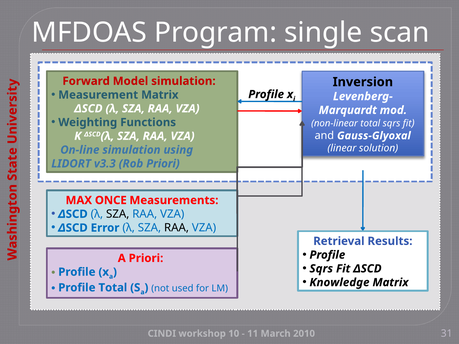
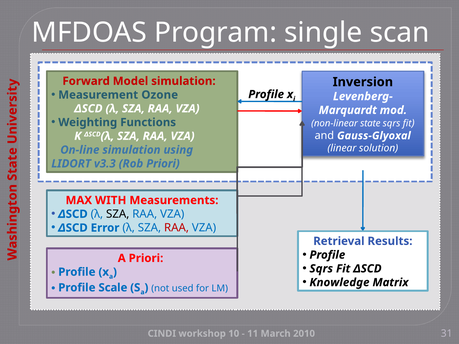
Measurement Matrix: Matrix -> Ozone (160, 95)
non-linear total: total -> state (370, 123)
ONCE: ONCE -> WITH (111, 200)
RAA colour: black -> red (176, 228)
Profile Total: Total -> Scale (113, 288)
